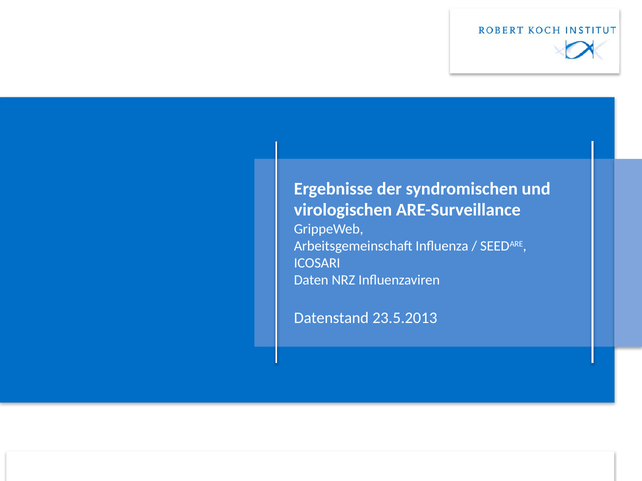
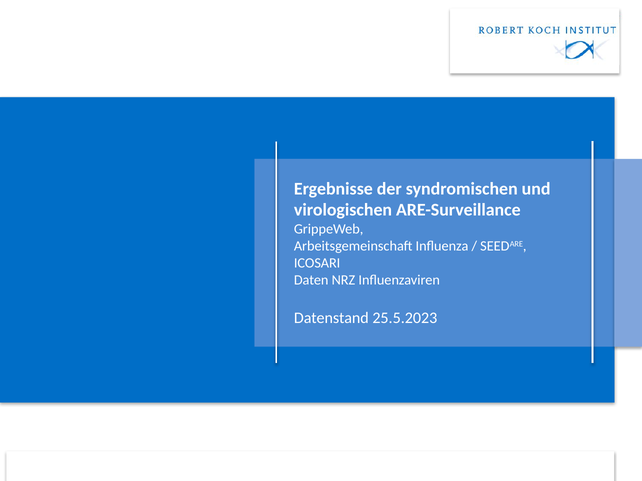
23.5.2013: 23.5.2013 -> 25.5.2023 (405, 318)
